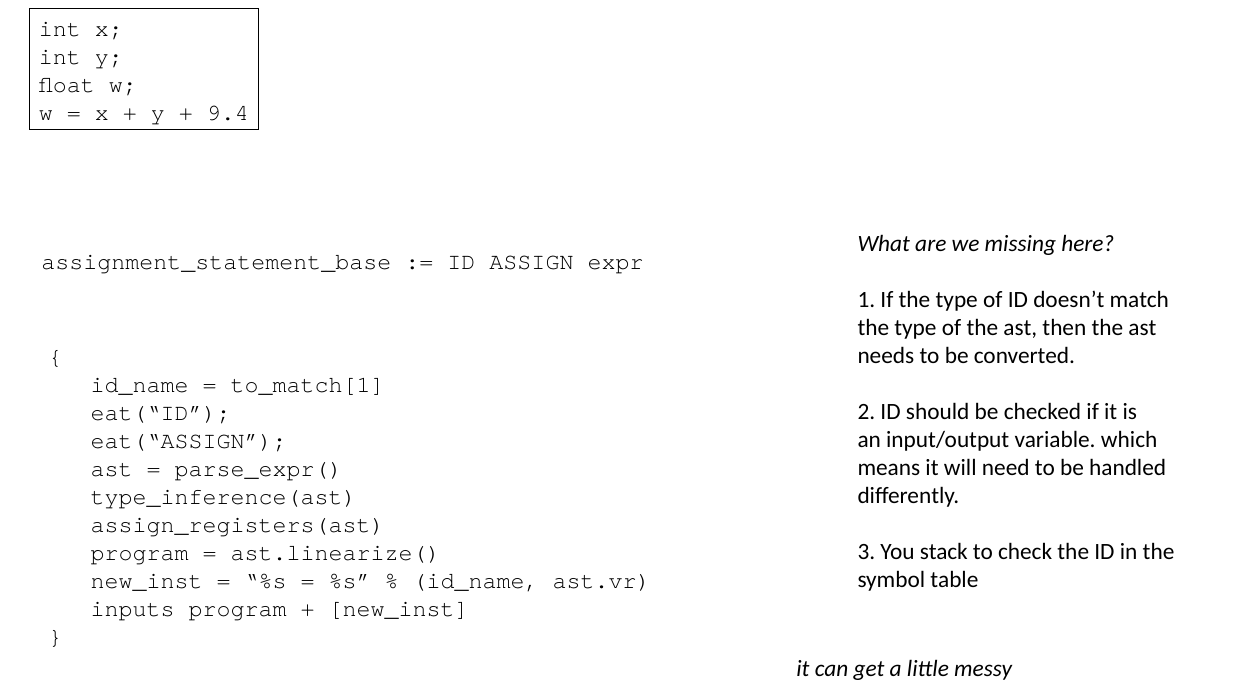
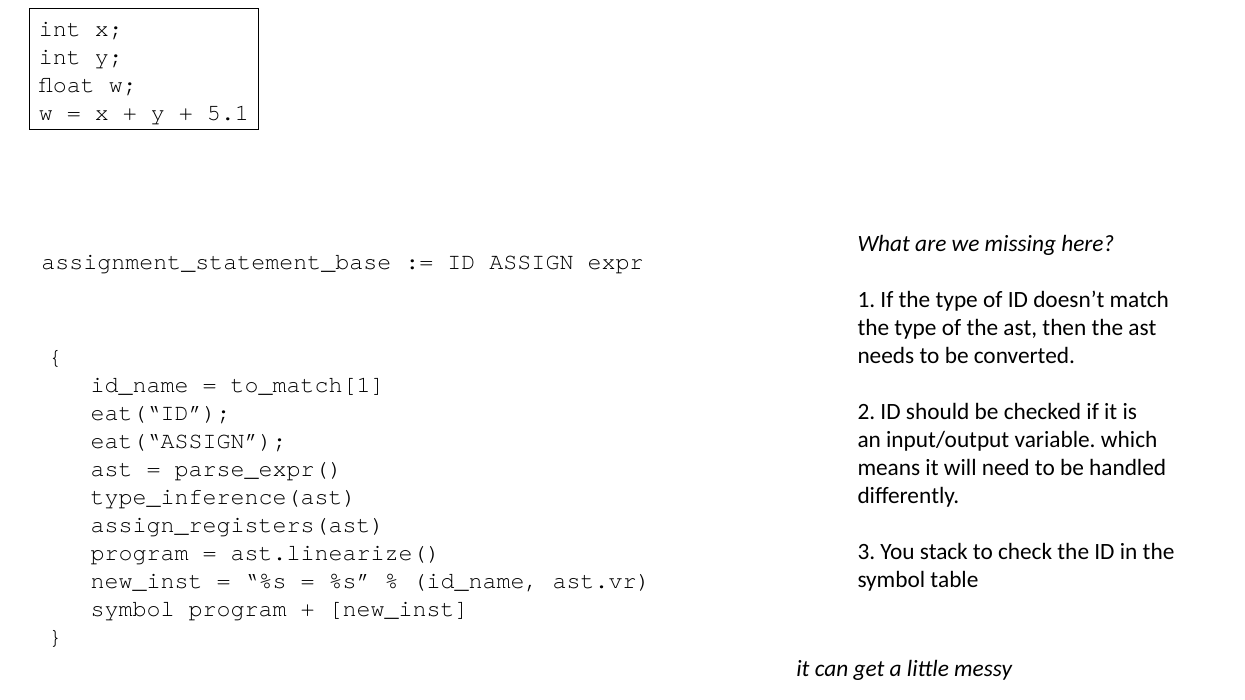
9.4: 9.4 -> 5.1 (228, 113)
inputs: inputs -> symbol (133, 609)
